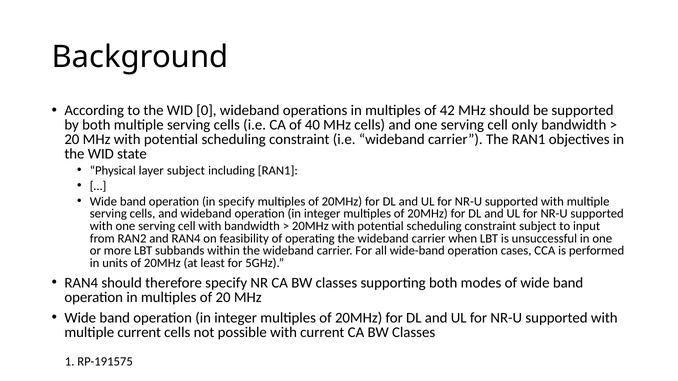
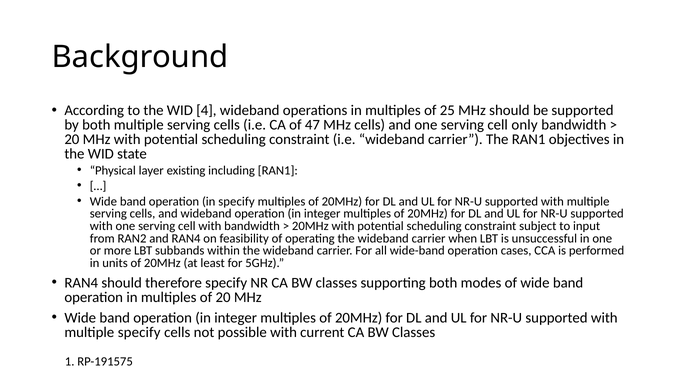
0: 0 -> 4 (206, 111)
42: 42 -> 25 (447, 111)
40: 40 -> 47 (312, 125)
layer subject: subject -> existing (186, 171)
multiple current: current -> specify (139, 333)
